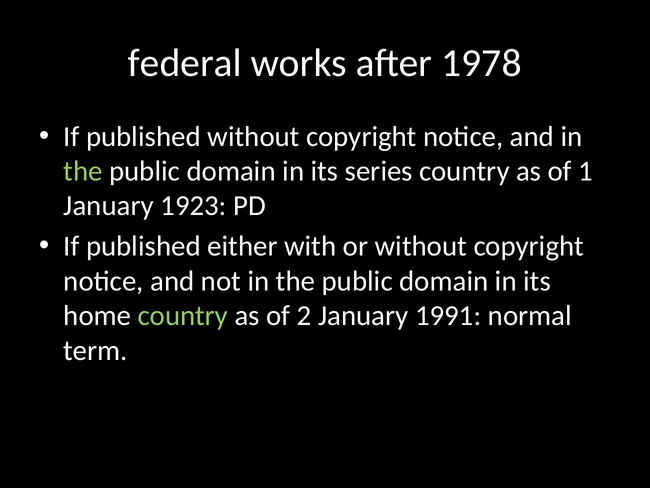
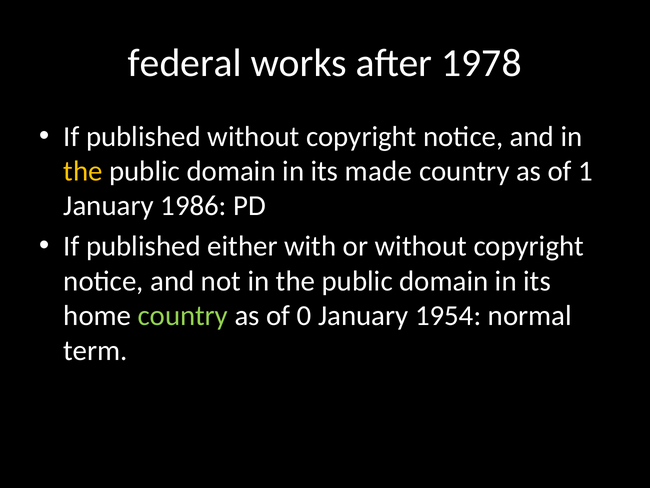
the colour: light green -> yellow (83, 171)
series: series -> made (379, 171)
1923: 1923 -> 1986 (194, 206)
2: 2 -> 0 (304, 316)
1991: 1991 -> 1954 (448, 316)
